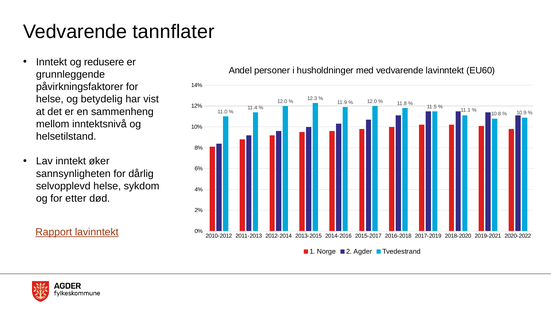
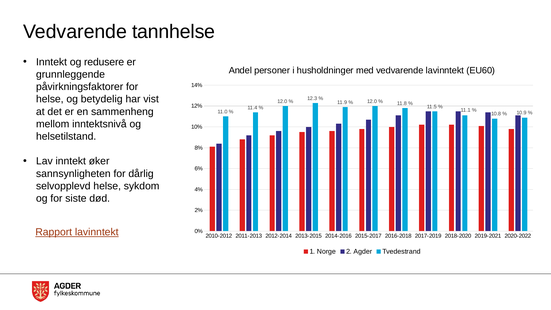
tannflater: tannflater -> tannhelse (174, 32)
etter: etter -> siste (76, 198)
